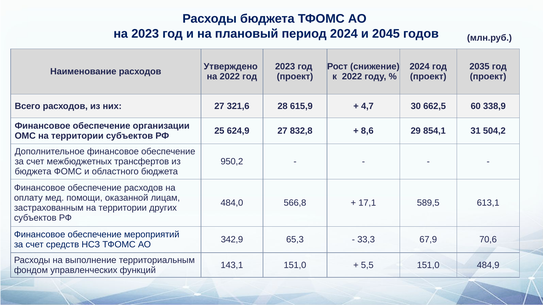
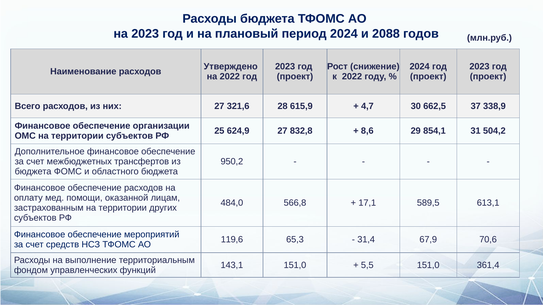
2045: 2045 -> 2088 (386, 34)
2035: 2035 -> 2023 (479, 67)
60: 60 -> 37 (476, 106)
342,9: 342,9 -> 119,6 (232, 240)
33,3: 33,3 -> 31,4 (366, 240)
484,9: 484,9 -> 361,4 (488, 265)
